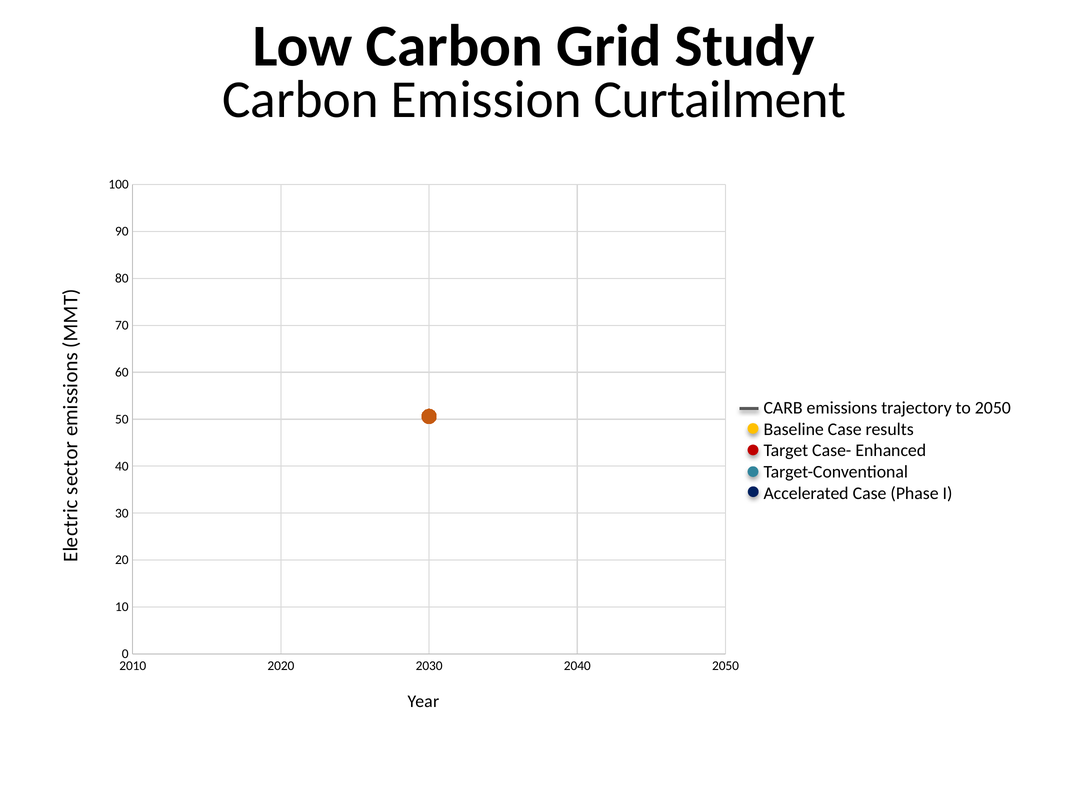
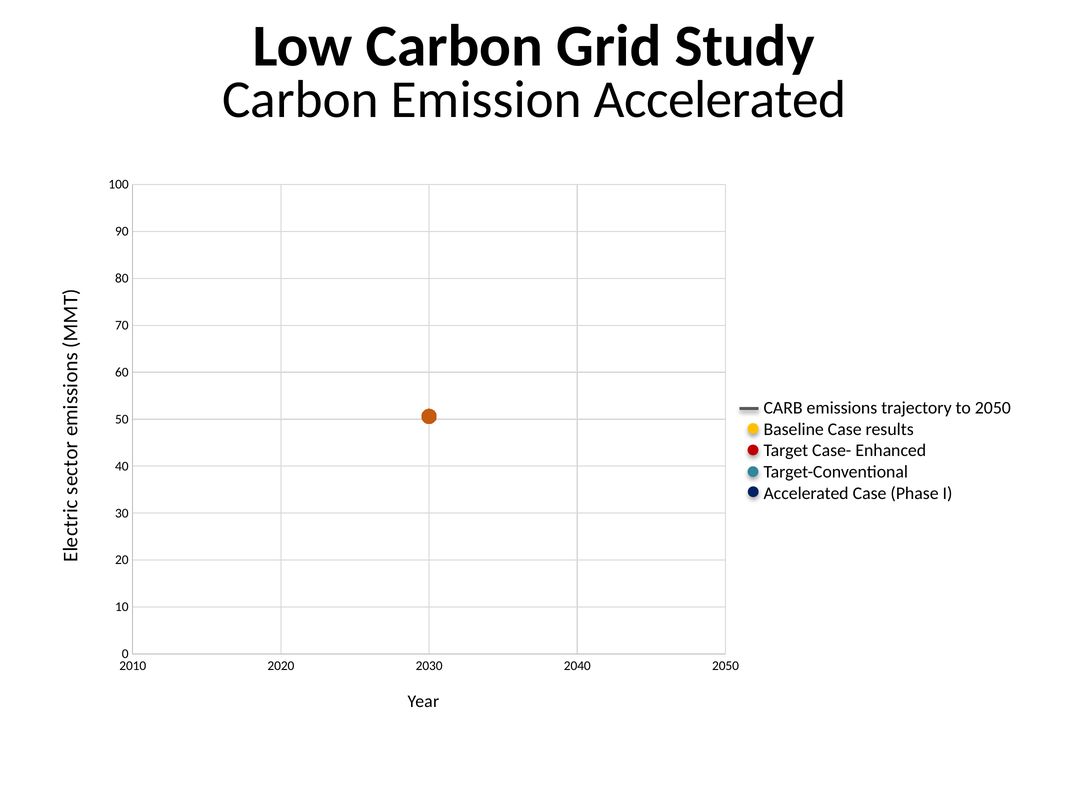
Emission Curtailment: Curtailment -> Accelerated (720, 100)
